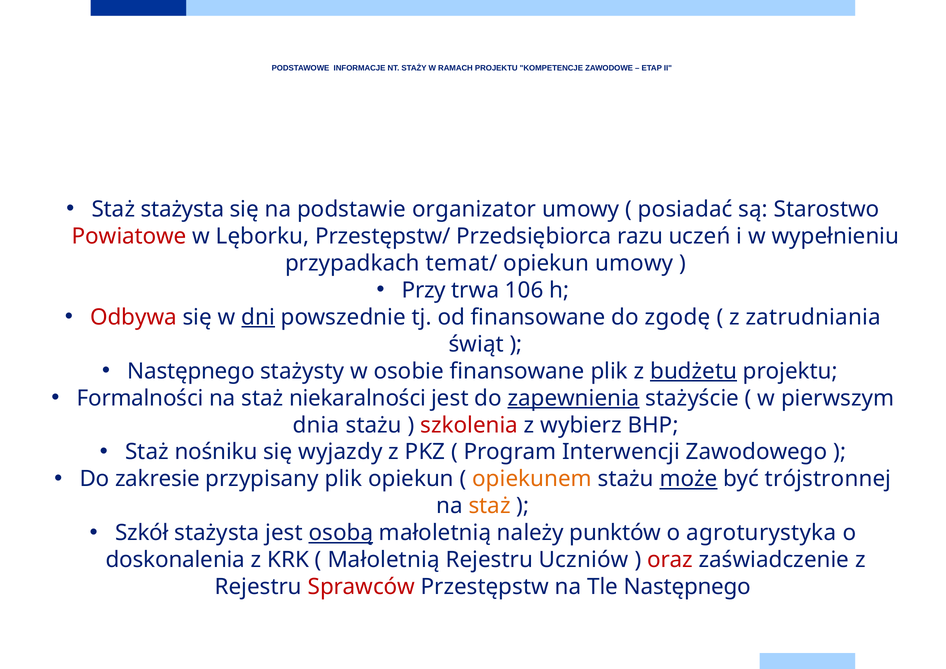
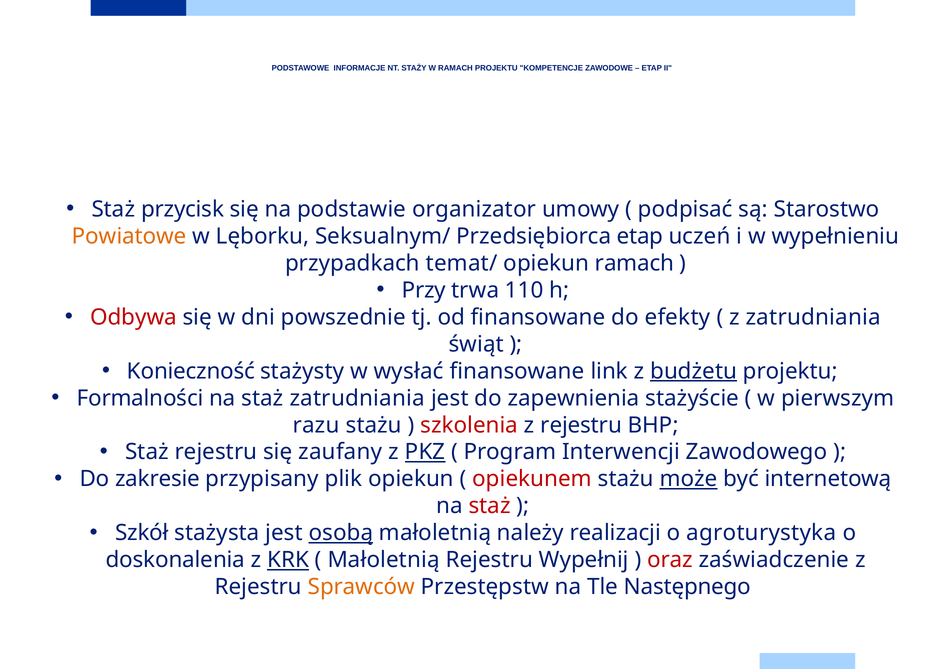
Staż stażysta: stażysta -> przycisk (183, 209)
posiadać: posiadać -> podpisać (685, 209)
Powiatowe colour: red -> orange (129, 236)
Przestępstw/: Przestępstw/ -> Seksualnym/ (383, 236)
Przedsiębiorca razu: razu -> etap (640, 236)
opiekun umowy: umowy -> ramach (635, 263)
106: 106 -> 110 (524, 290)
dni underline: present -> none (258, 317)
zgodę: zgodę -> efekty (678, 317)
Następnego: Następnego -> Konieczność (191, 371)
osobie: osobie -> wysłać (409, 371)
finansowane plik: plik -> link (609, 371)
staż niekaralności: niekaralności -> zatrudniania (357, 398)
zapewnienia underline: present -> none (574, 398)
dnia: dnia -> razu (316, 425)
wybierz: wybierz -> rejestru (581, 425)
Staż nośniku: nośniku -> rejestru (216, 452)
wyjazdy: wyjazdy -> zaufany (340, 452)
PKZ underline: none -> present (425, 452)
opiekunem colour: orange -> red (532, 479)
trójstronnej: trójstronnej -> internetową (828, 479)
staż colour: orange -> red (490, 506)
punktów: punktów -> realizacji (615, 533)
KRK underline: none -> present (288, 560)
Uczniów: Uczniów -> Wypełnij (584, 560)
Sprawców colour: red -> orange (361, 587)
